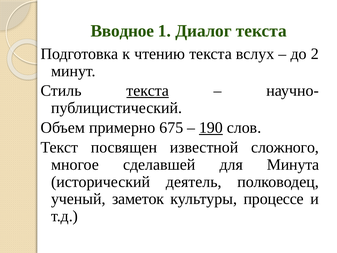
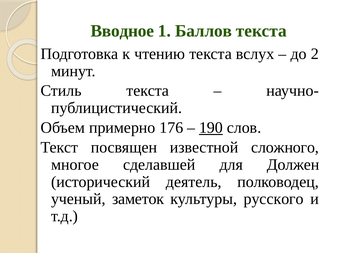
Диалог: Диалог -> Баллов (204, 31)
текста underline: present -> none (148, 91)
675: 675 -> 176 (171, 128)
Минута: Минута -> Должен (293, 164)
процессе: процессе -> русского (274, 199)
